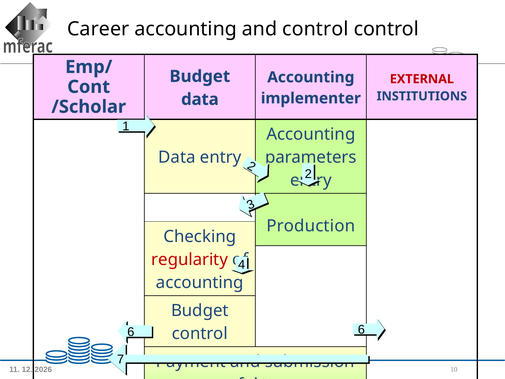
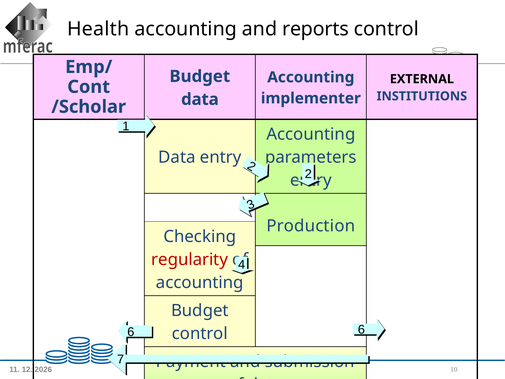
Career: Career -> Health (98, 29)
and control: control -> reports (316, 29)
EXTERNAL colour: red -> black (422, 79)
